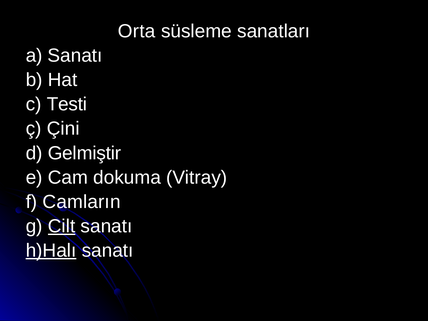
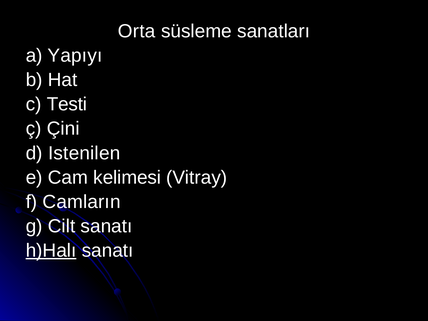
a Sanatı: Sanatı -> Yapıyı (75, 56)
Gelmiştir: Gelmiştir -> Istenilen (84, 153)
dokuma: dokuma -> kelimesi (127, 177)
Cilt underline: present -> none (62, 226)
